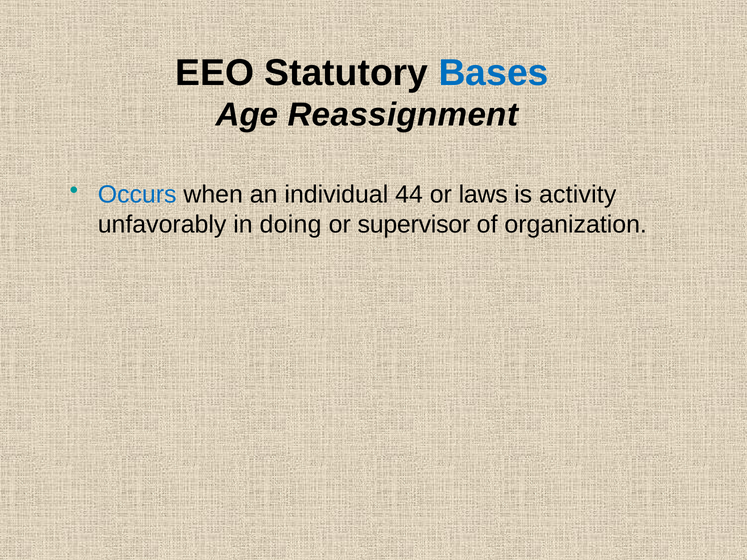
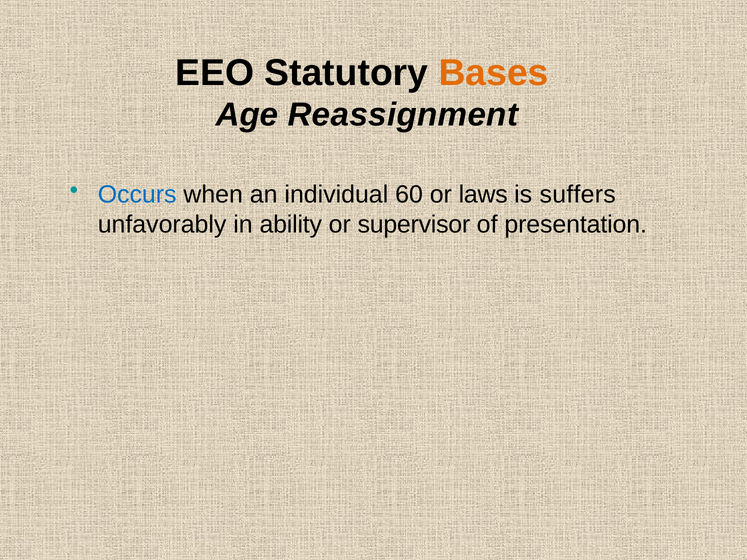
Bases colour: blue -> orange (494, 73)
44: 44 -> 60 (409, 195)
activity: activity -> suffers (578, 195)
doing: doing -> ability (291, 225)
organization: organization -> presentation (576, 225)
